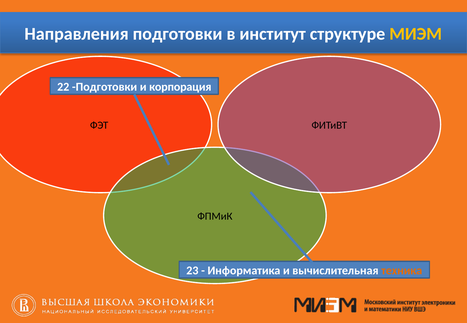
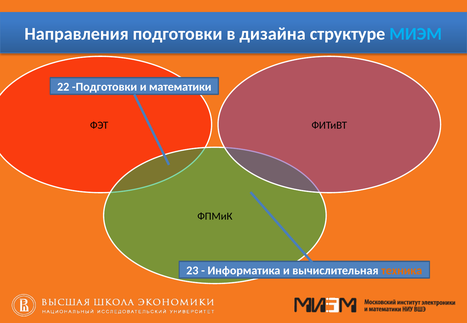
институт: институт -> дизайна (273, 34)
МИЭМ colour: yellow -> light blue (416, 34)
корпорация: корпорация -> математики (180, 87)
